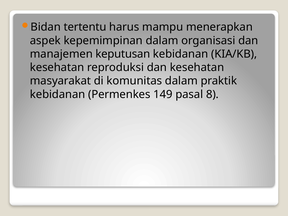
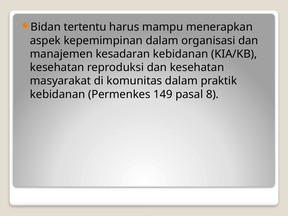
keputusan: keputusan -> kesadaran (123, 54)
